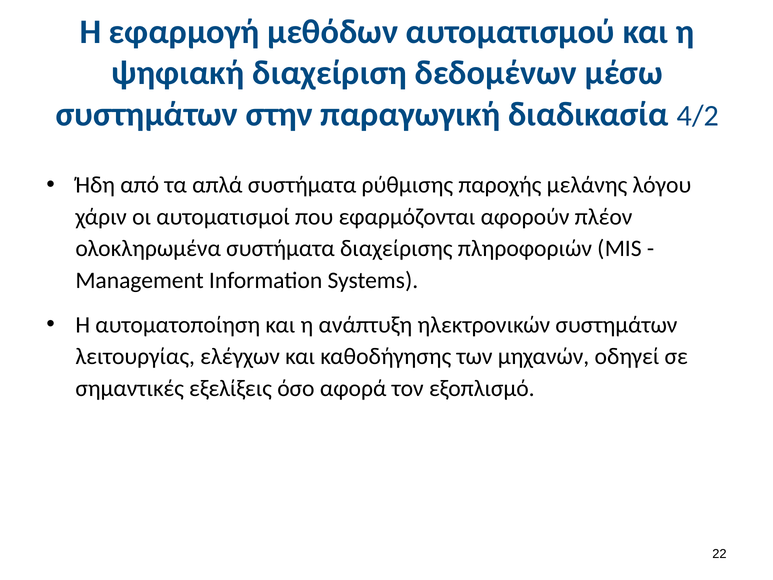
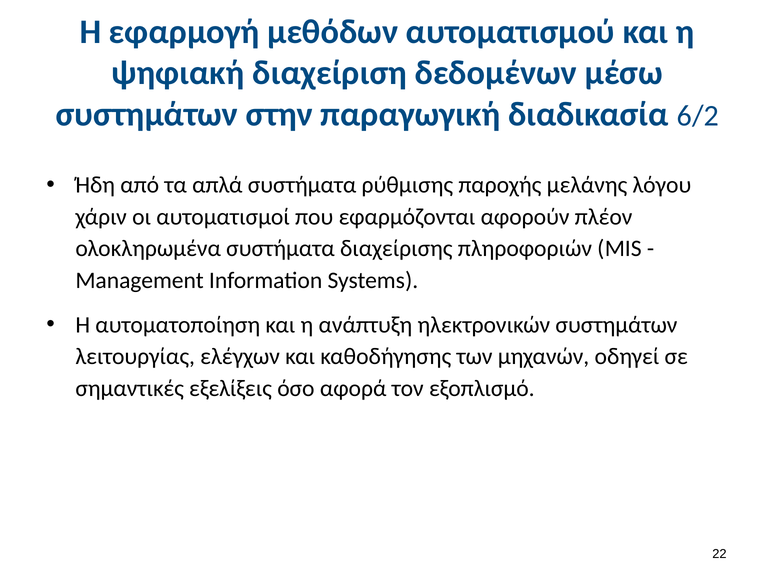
4/2: 4/2 -> 6/2 (698, 116)
